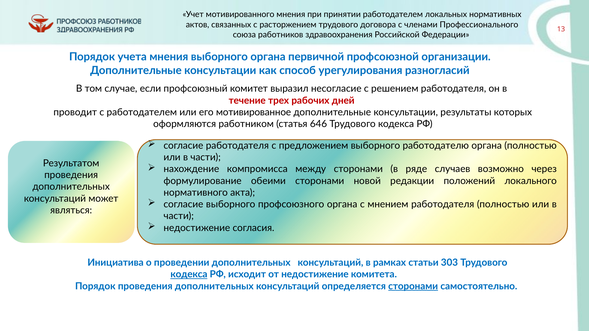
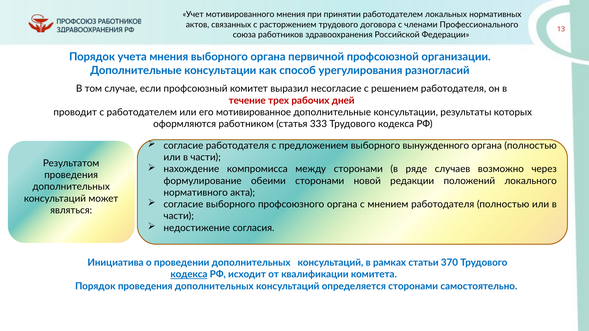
646: 646 -> 333 (318, 124)
работодателю: работодателю -> вынужденного (436, 146)
303: 303 -> 370 (449, 263)
от недостижение: недостижение -> квалификации (315, 275)
сторонами underline: present -> none (413, 286)
